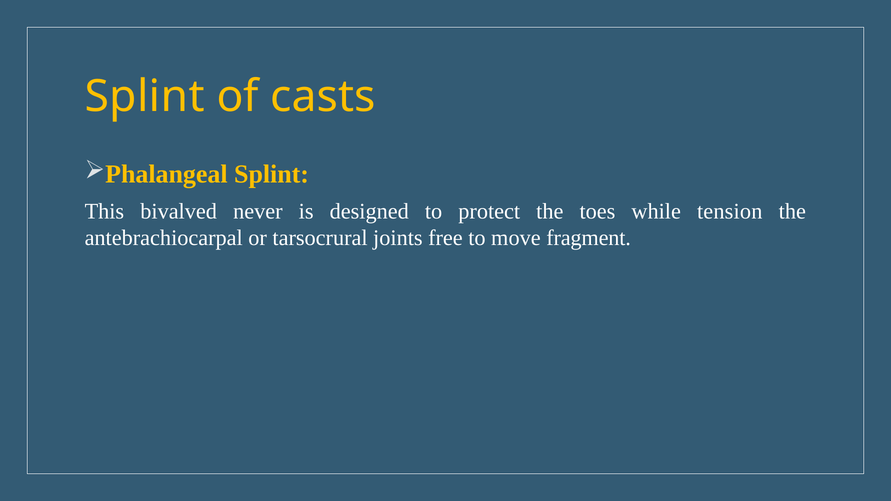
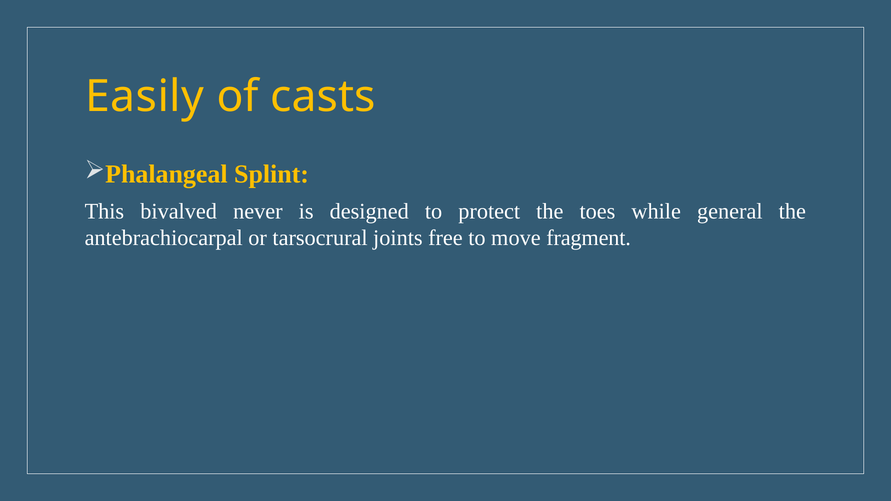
Splint: Splint -> Easily (145, 97)
tension: tension -> general (730, 211)
